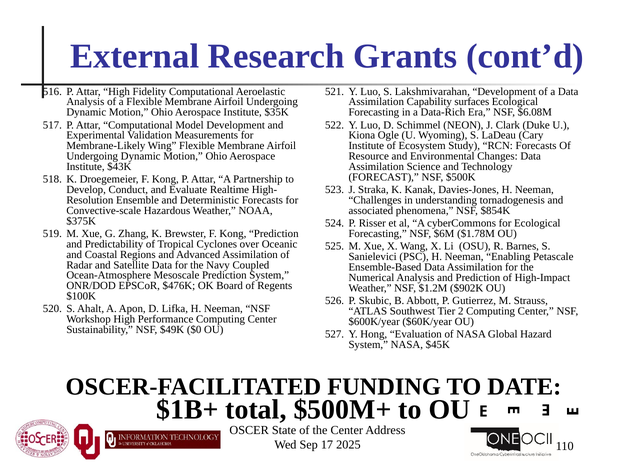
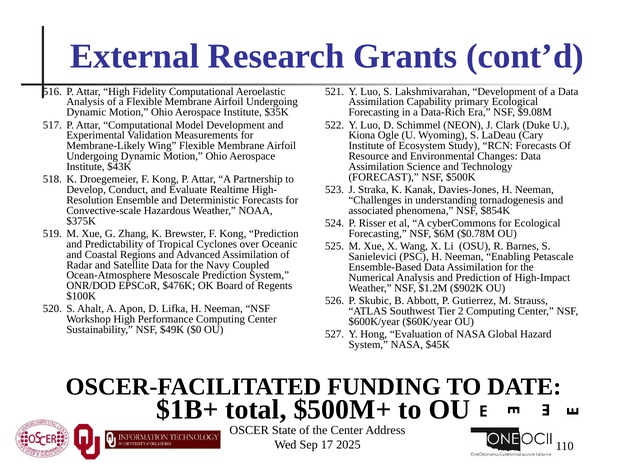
surfaces: surfaces -> primary (472, 102)
$6.08M: $6.08M -> $9.08M (535, 112)
$1.78M: $1.78M -> $0.78M (476, 234)
